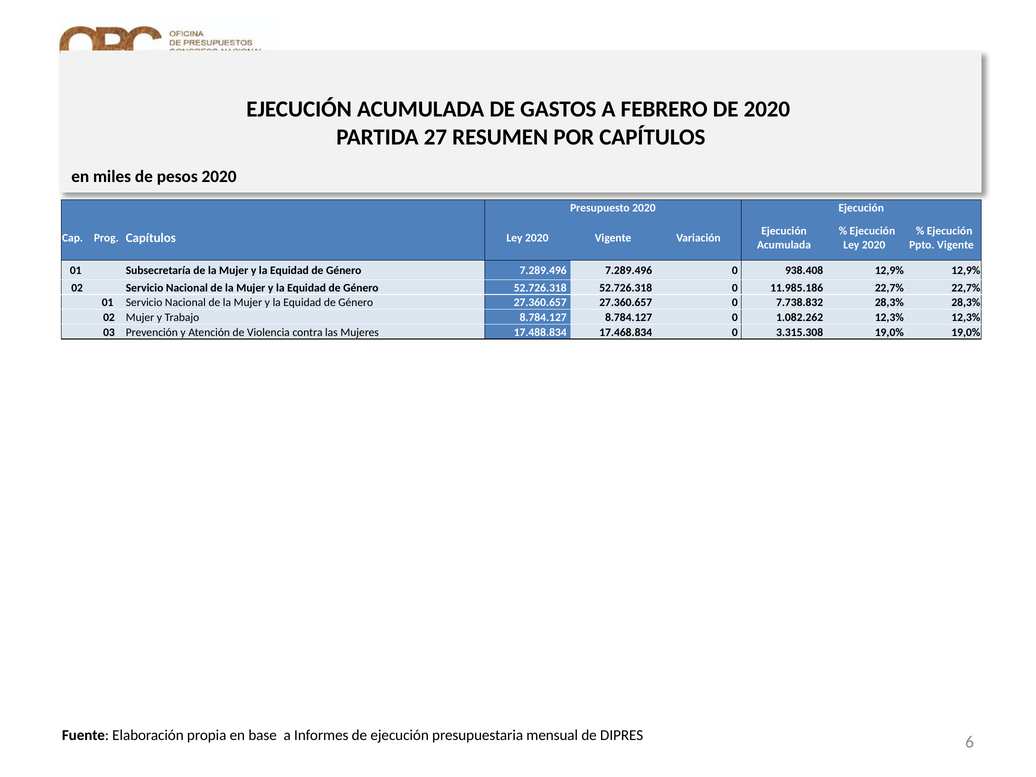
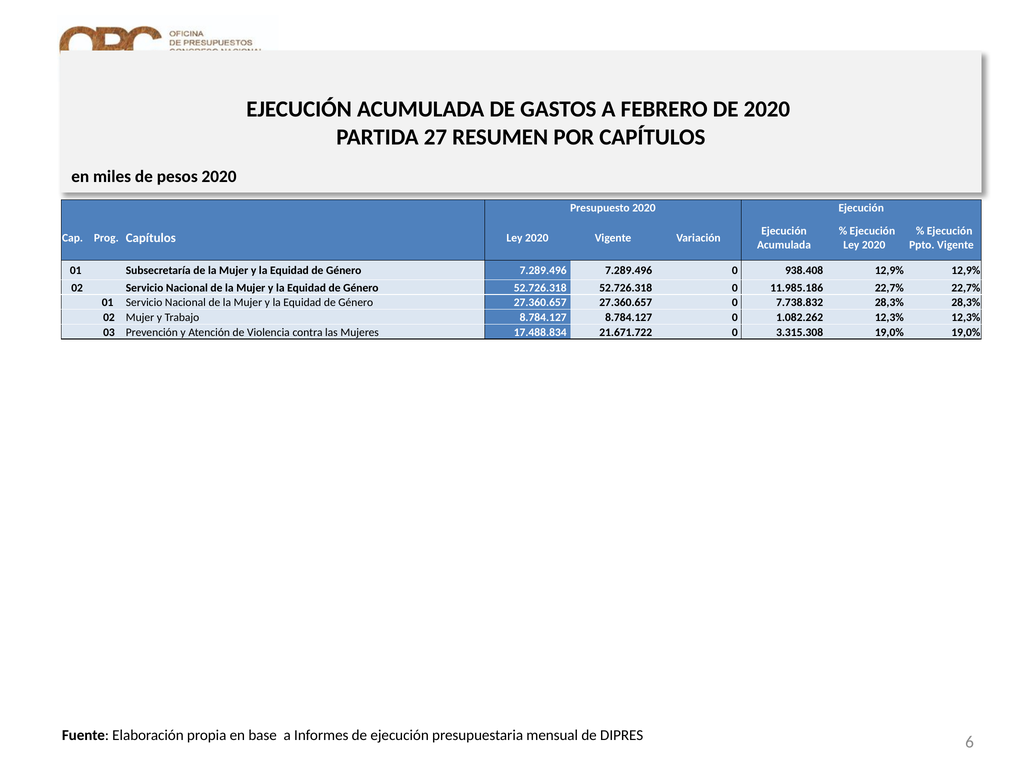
17.468.834: 17.468.834 -> 21.671.722 (626, 332)
